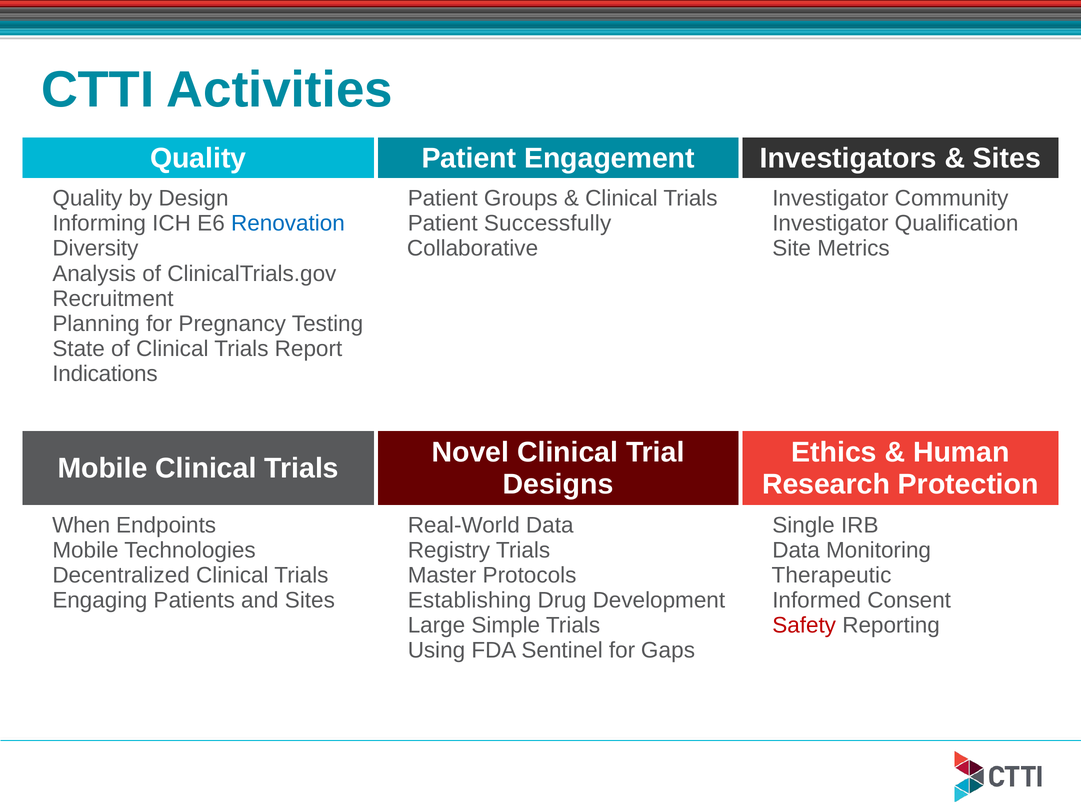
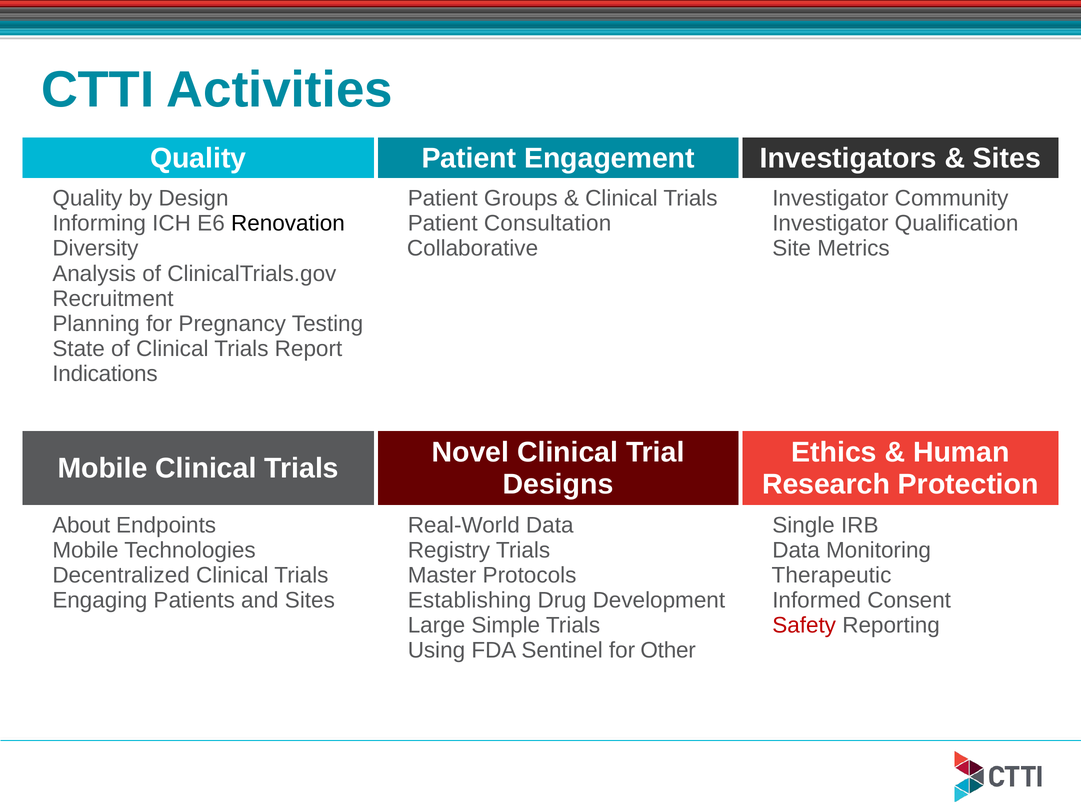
Renovation colour: blue -> black (288, 223)
Successfully: Successfully -> Consultation (548, 223)
When: When -> About (81, 525)
Gaps: Gaps -> Other (668, 650)
